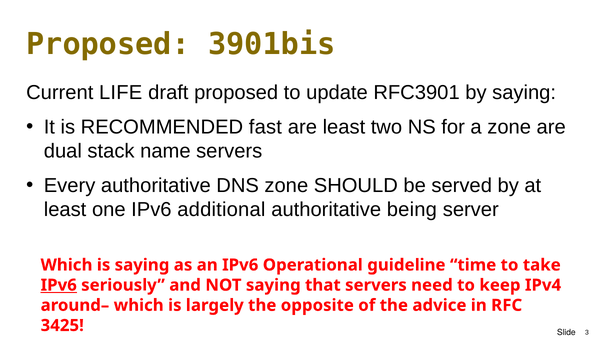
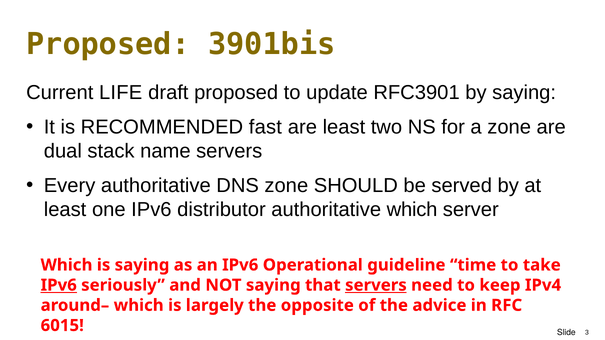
additional: additional -> distributor (221, 210)
authoritative being: being -> which (412, 210)
servers underline: none -> present (376, 285)
3425: 3425 -> 6015 (62, 326)
